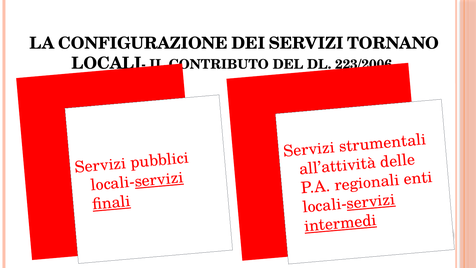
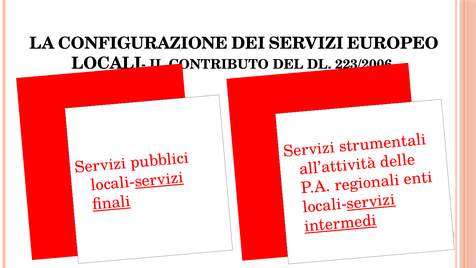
TORNANO: TORNANO -> EUROPEO (393, 43)
